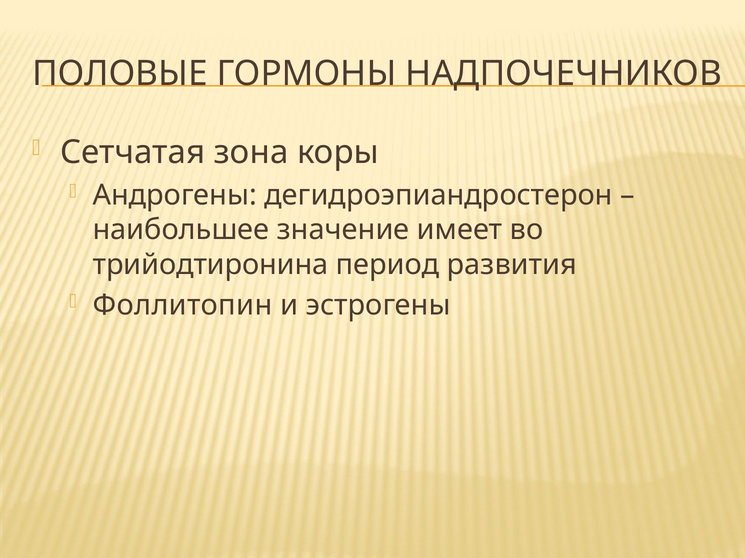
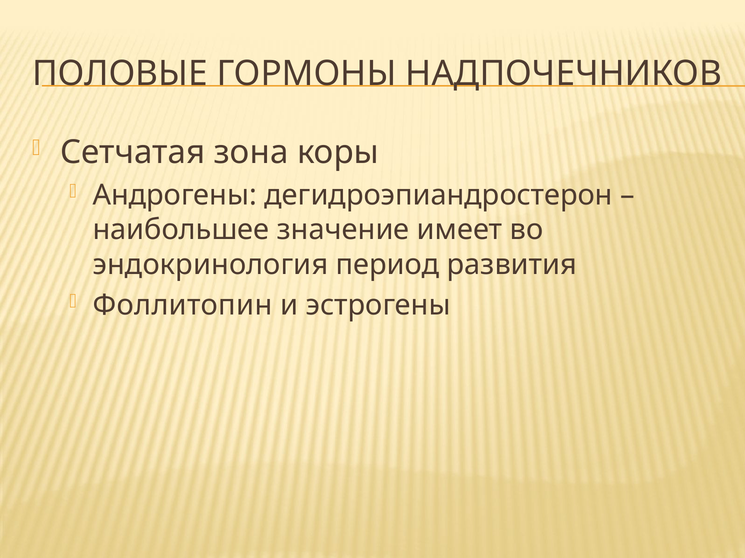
трийодтиронина: трийодтиронина -> эндокринология (210, 265)
